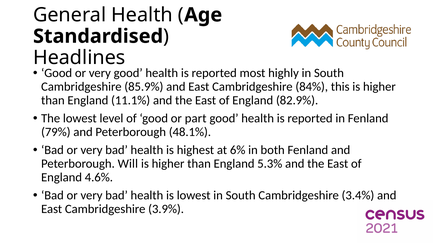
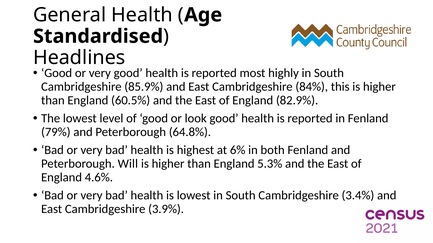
11.1%: 11.1% -> 60.5% (131, 100)
part: part -> look (196, 119)
48.1%: 48.1% -> 64.8% (190, 132)
